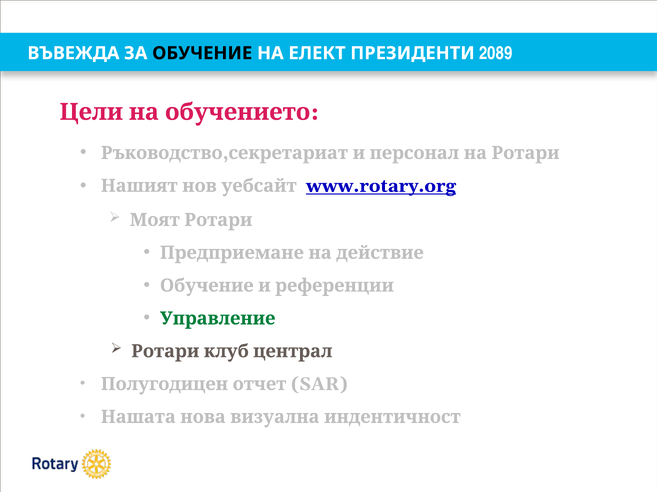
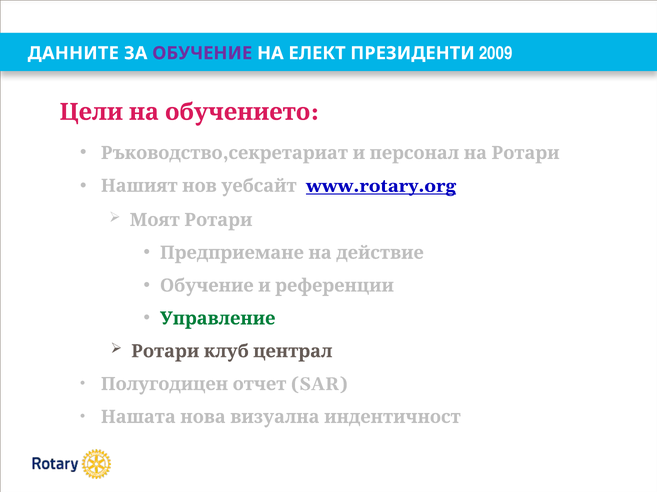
ВЪВЕЖДА: ВЪВЕЖДА -> ДАННИТЕ (73, 53)
ОБУЧЕНИЕ colour: black -> purple (202, 53)
2089: 2089 -> 2009 (496, 53)
